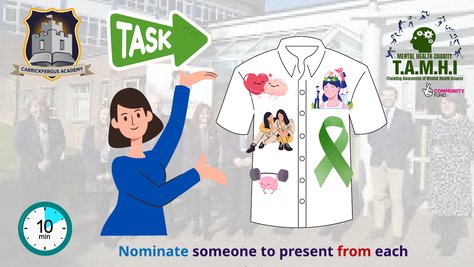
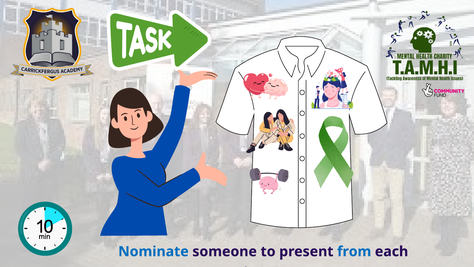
from colour: red -> blue (354, 251)
